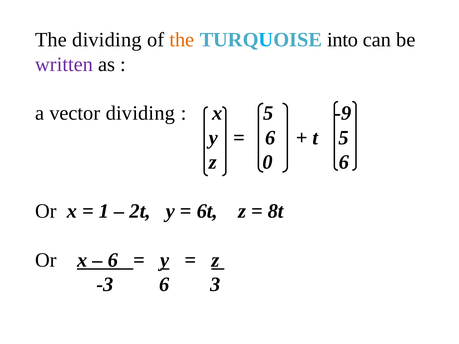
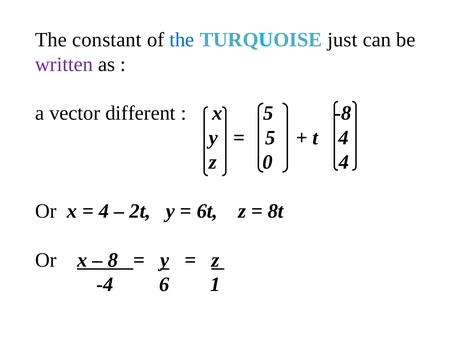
The dividing: dividing -> constant (107, 40)
the colour: orange -> blue (182, 40)
into: into -> just (342, 40)
vector dividing: dividing -> different (141, 113)
-9: -9 -> -8 (343, 113)
6: 6 -> 5 (270, 138)
t 5: 5 -> 4 (344, 138)
0 6: 6 -> 4 (344, 162)
1: 1 -> 4 (104, 211)
6: 6 -> 8 (113, 260)
-3: -3 -> -4 (105, 285)
3: 3 -> 1 (215, 285)
